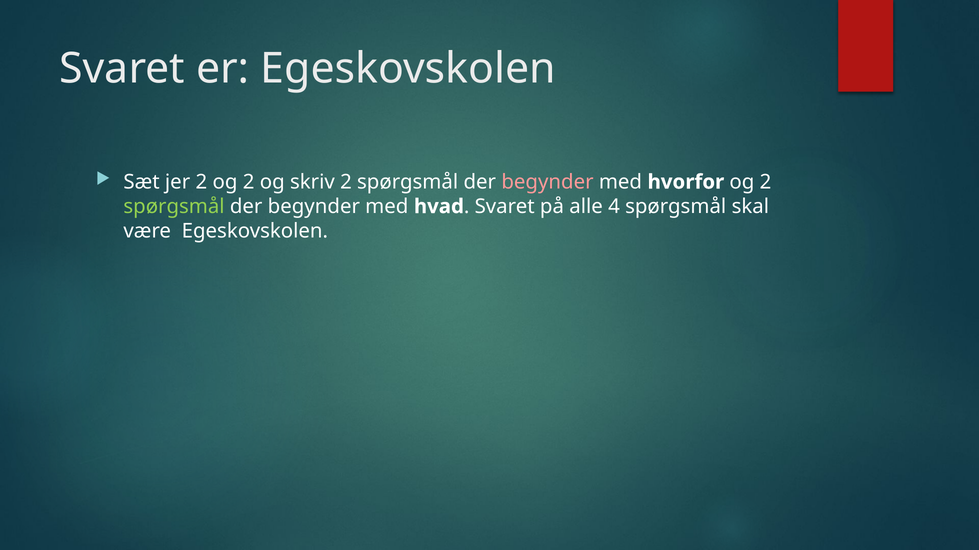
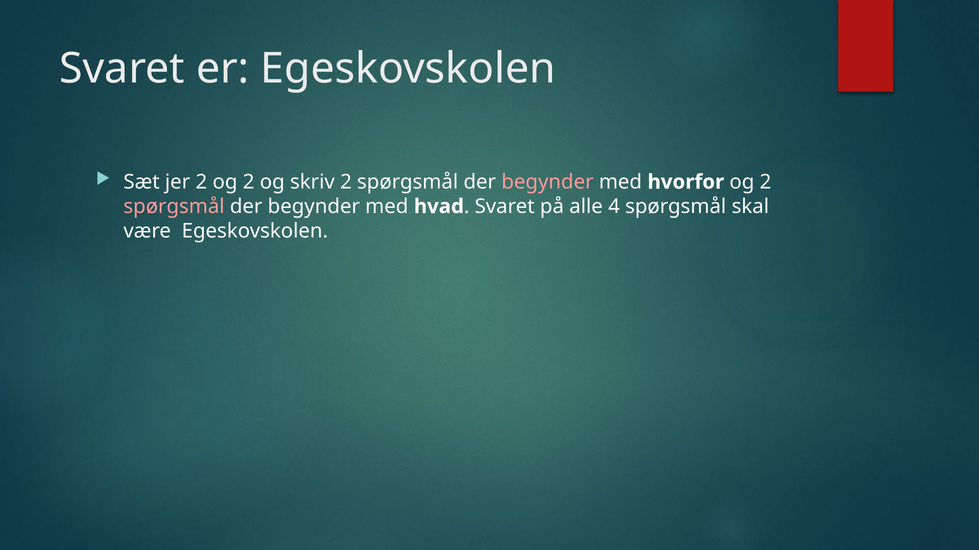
spørgsmål colour: light green -> pink (174, 207)
